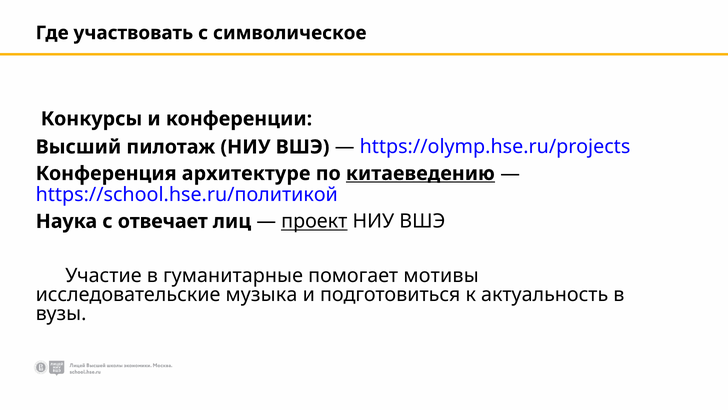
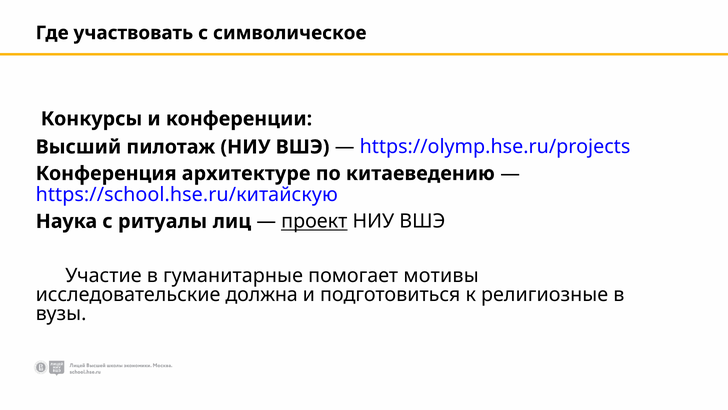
китаеведению underline: present -> none (420, 173)
https://school.hse.ru/политикой: https://school.hse.ru/политикой -> https://school.hse.ru/китайскую (187, 195)
отвечает: отвечает -> ритуалы (163, 221)
музыка: музыка -> должна (262, 294)
актуальность: актуальность -> религиозные (545, 294)
